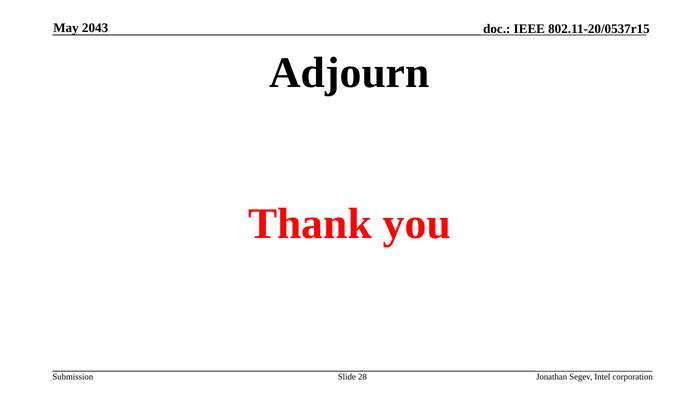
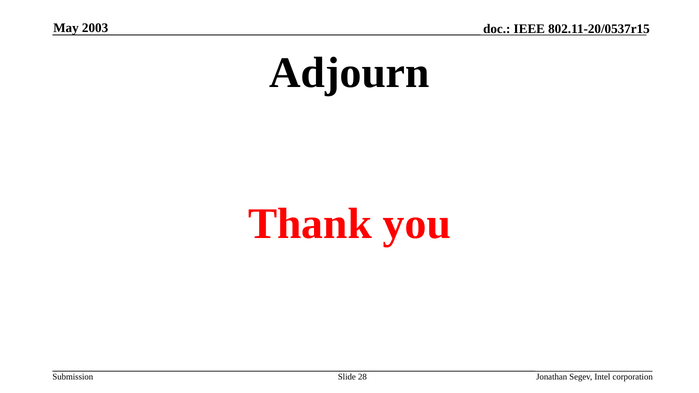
2043: 2043 -> 2003 (95, 28)
